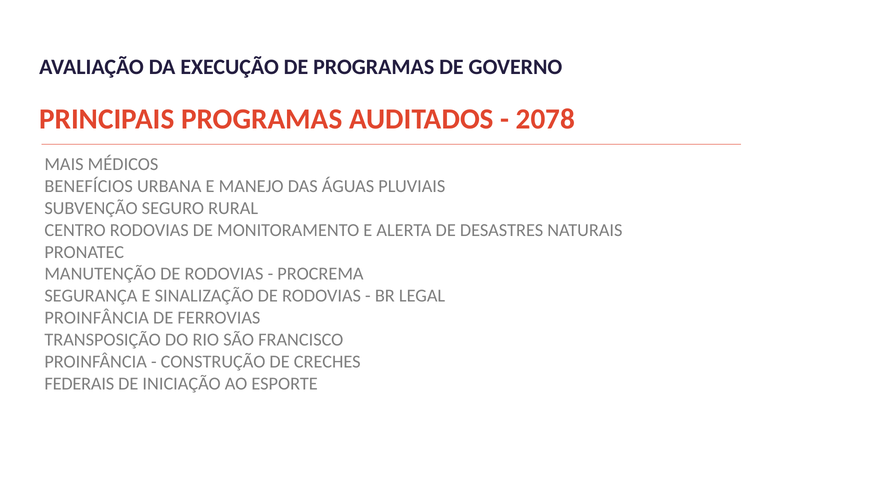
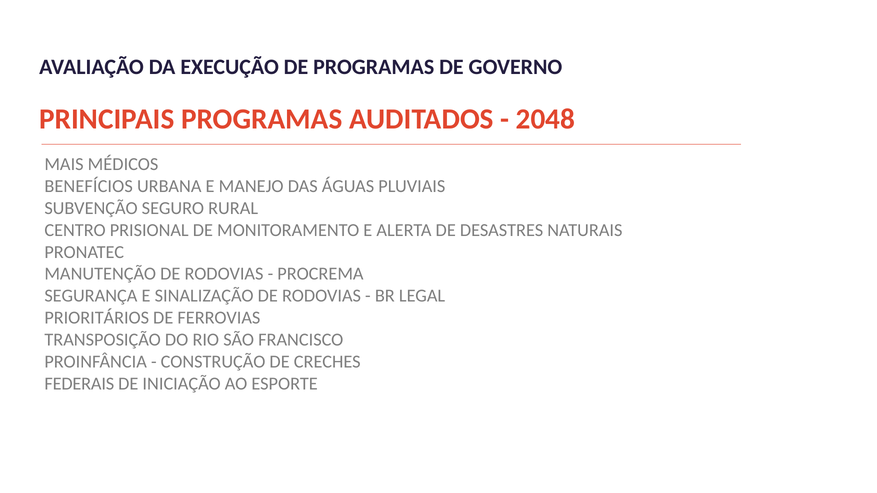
2078: 2078 -> 2048 (545, 119)
CENTRO RODOVIAS: RODOVIAS -> PRISIONAL (149, 230)
PROINFÂNCIA: PROINFÂNCIA -> PRIORITÁRIOS (97, 318)
